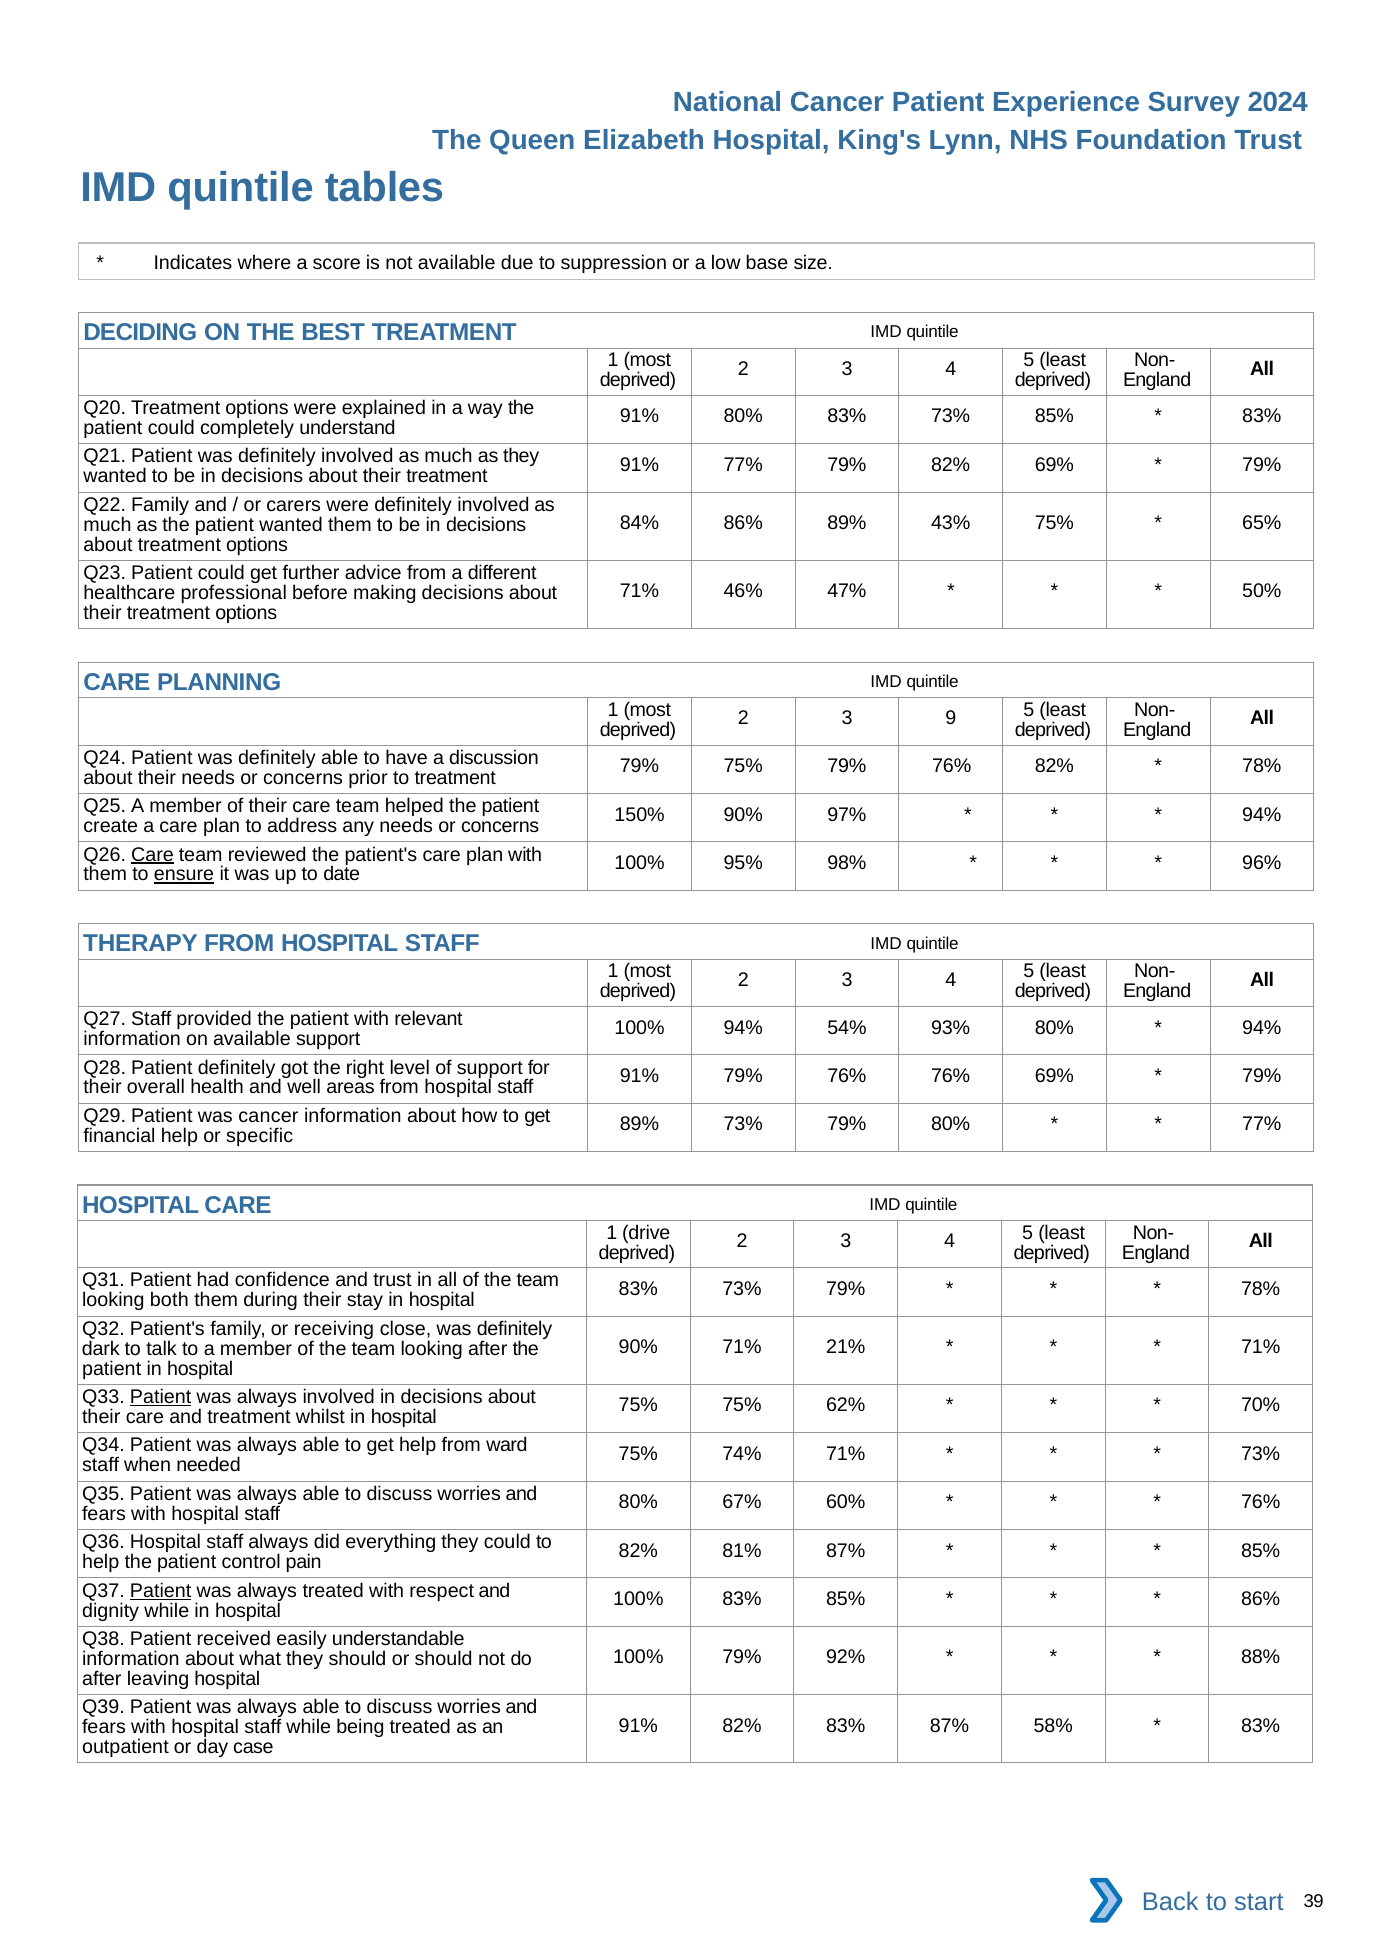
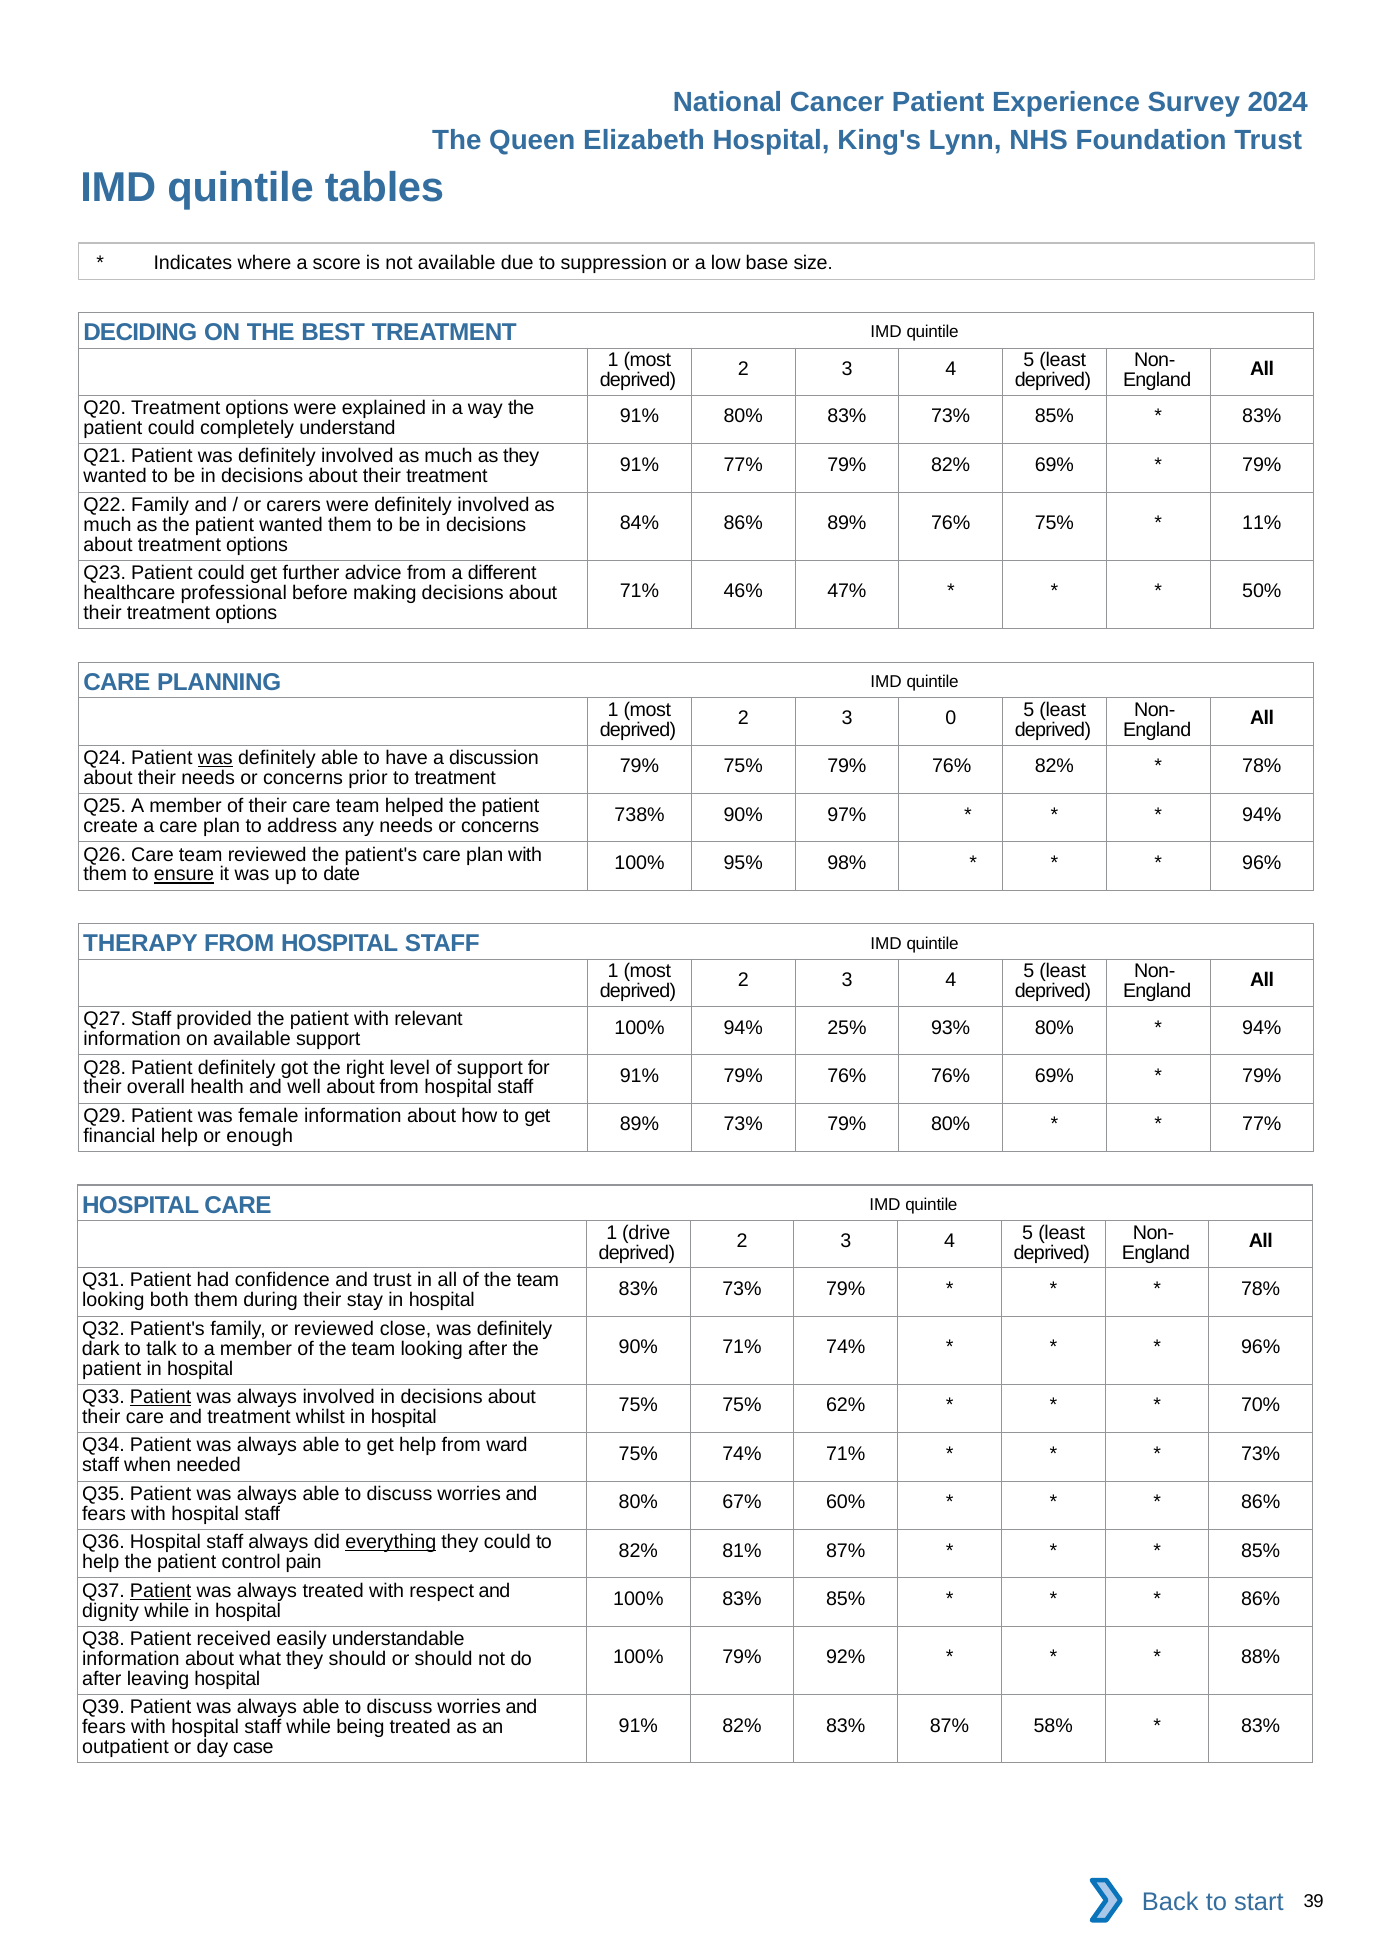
89% 43%: 43% -> 76% (951, 523)
65%: 65% -> 11% (1262, 523)
9: 9 -> 0 (951, 718)
was underline: none -> present (215, 758)
150%: 150% -> 738% (640, 815)
Care underline: present -> none (152, 855)
54%: 54% -> 25% (847, 1028)
well areas: areas -> about (351, 1087)
was cancer: cancer -> female (268, 1116)
specific: specific -> enough (260, 1136)
or receiving: receiving -> reviewed (334, 1329)
71% 21%: 21% -> 74% (846, 1347)
71%: 71% -> 96% (1261, 1347)
76%: 76% -> 86% (1261, 1502)
everything underline: none -> present (391, 1542)
